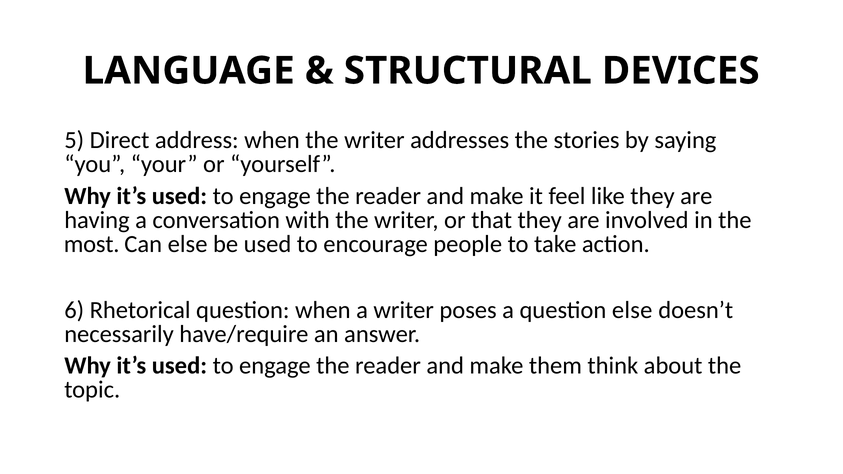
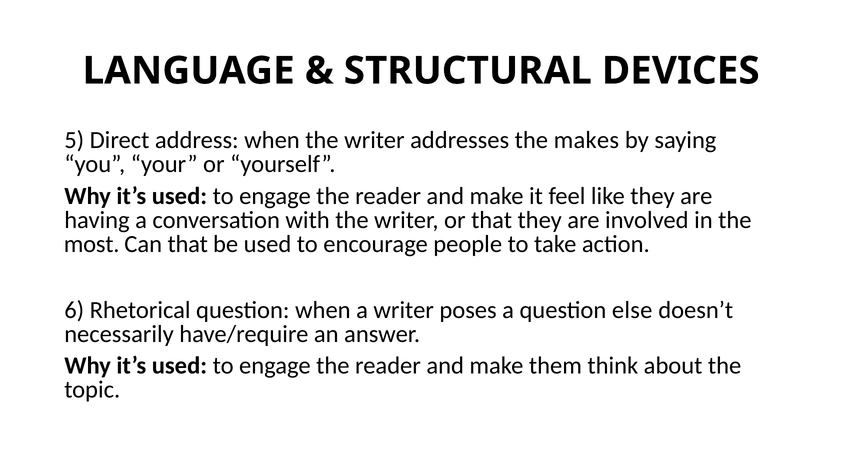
stories: stories -> makes (586, 140)
Can else: else -> that (188, 244)
